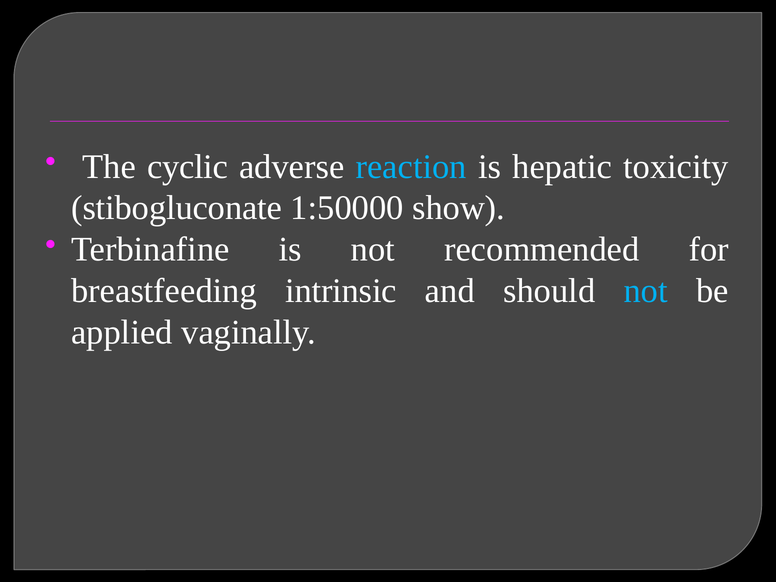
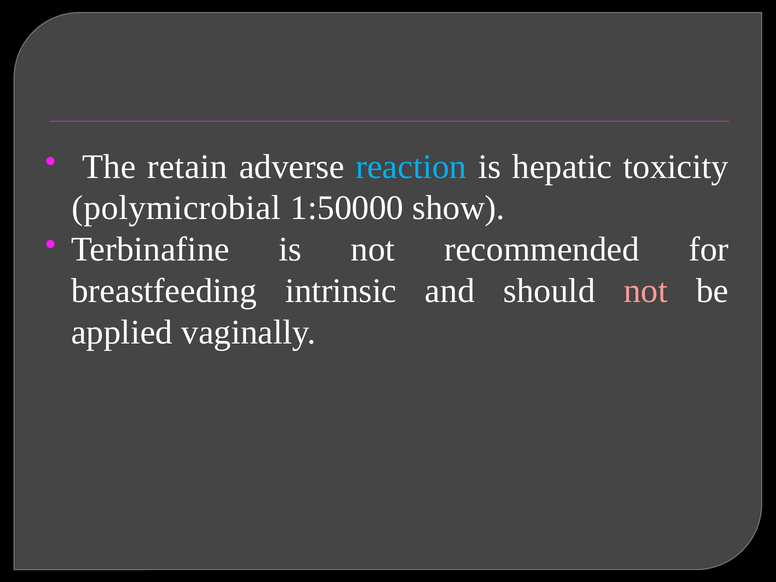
cyclic: cyclic -> retain (187, 167)
stibogluconate: stibogluconate -> polymicrobial (176, 208)
not colour: light blue -> pink (646, 291)
